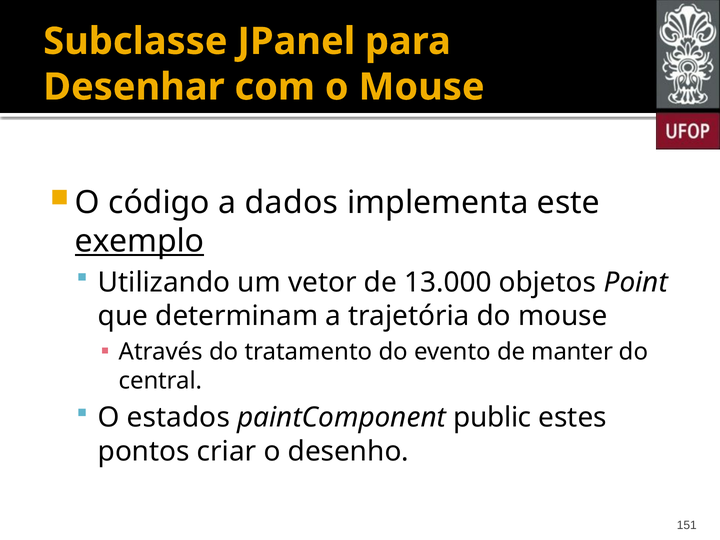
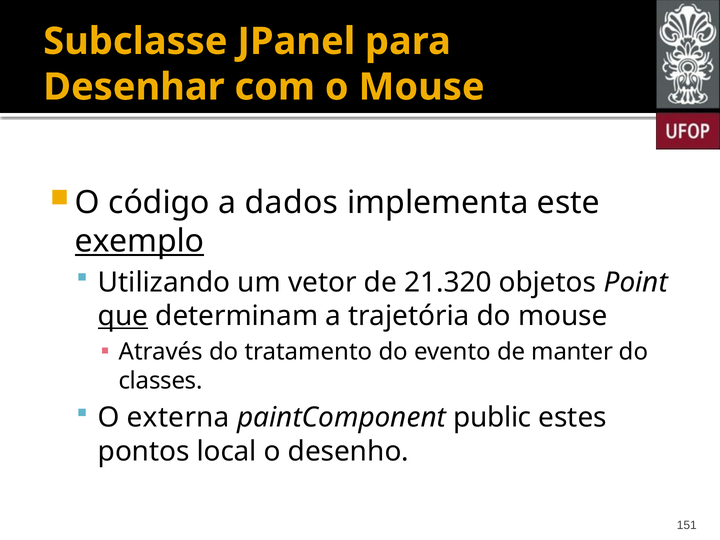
13.000: 13.000 -> 21.320 (448, 282)
que underline: none -> present (123, 316)
central: central -> classes (161, 381)
estados: estados -> externa (178, 418)
criar: criar -> local (227, 451)
